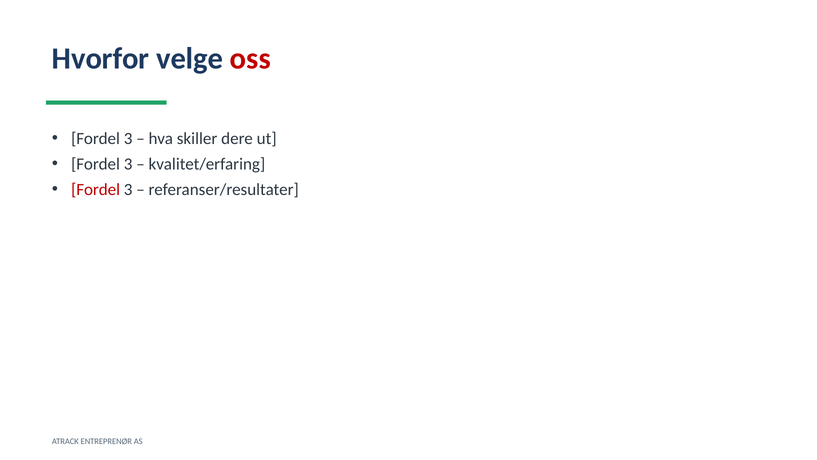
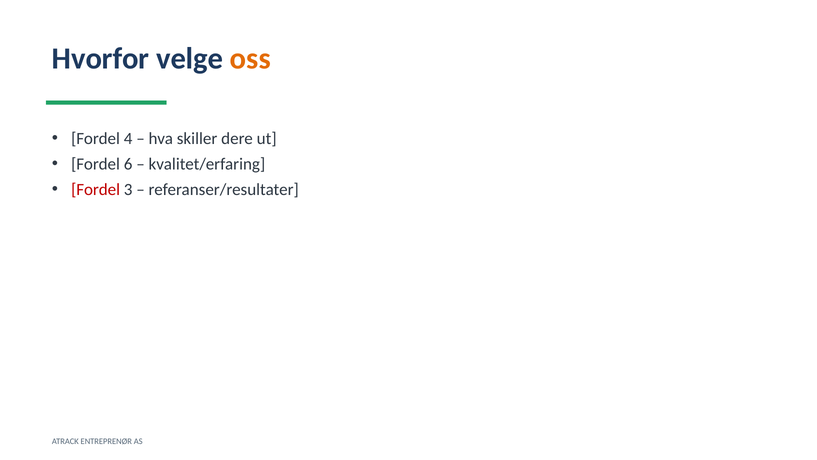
oss colour: red -> orange (250, 58)
3: 3 -> 4 (128, 138)
3: 3 -> 6 (128, 164)
